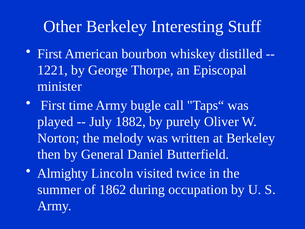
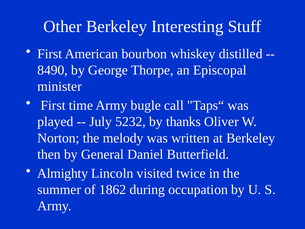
1221: 1221 -> 8490 (53, 70)
1882: 1882 -> 5232 (131, 122)
purely: purely -> thanks (184, 122)
